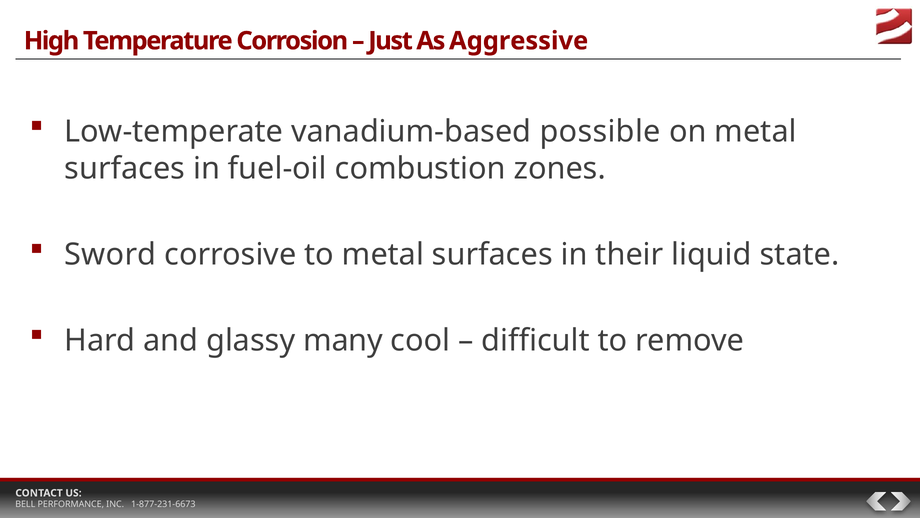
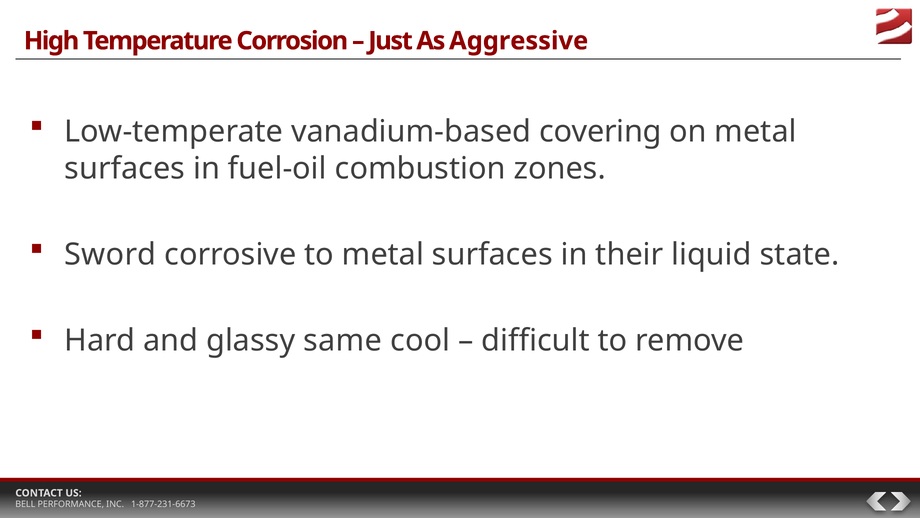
possible: possible -> covering (600, 132)
many: many -> same (343, 340)
